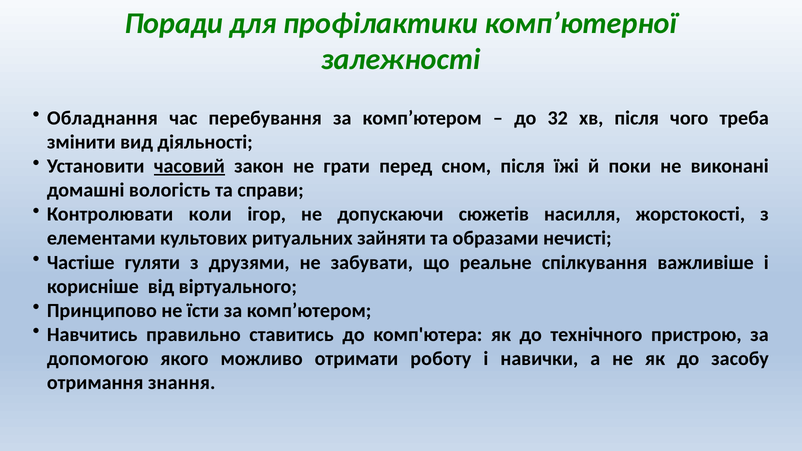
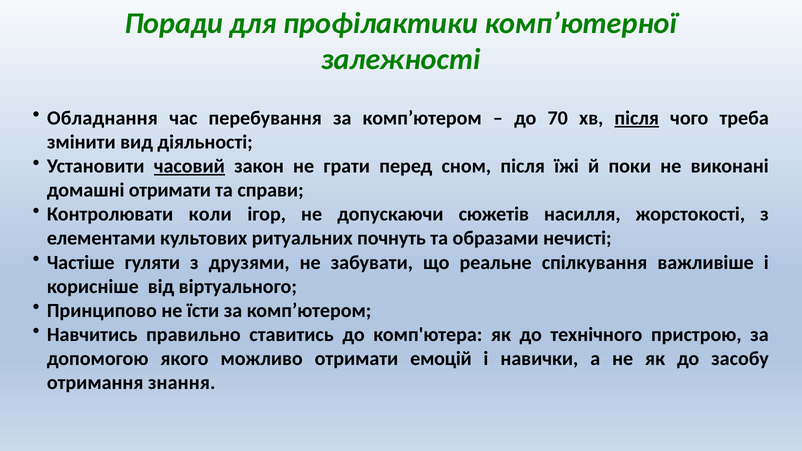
32: 32 -> 70 (558, 118)
після underline: none -> present (637, 118)
домашні вологість: вологість -> отримати (170, 190)
зайняти: зайняти -> почнуть (392, 238)
роботу: роботу -> емоцій (441, 359)
